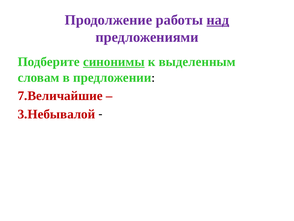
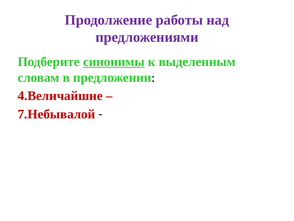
над underline: present -> none (218, 20)
7.Величайшие: 7.Величайшие -> 4.Величайшие (60, 96)
3.Небывалой: 3.Небывалой -> 7.Небывалой (56, 114)
